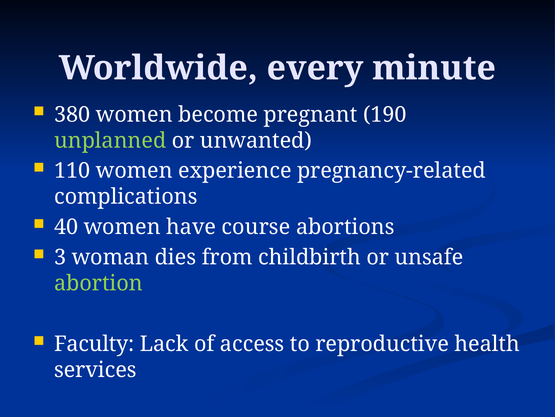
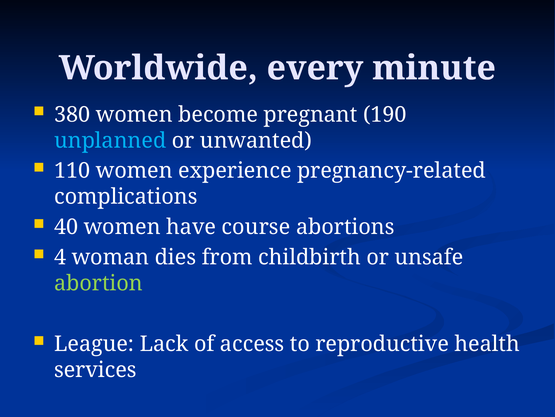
unplanned colour: light green -> light blue (110, 140)
3: 3 -> 4 (60, 257)
Faculty: Faculty -> League (94, 343)
